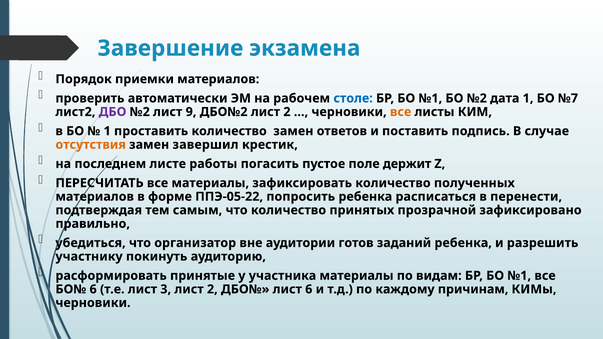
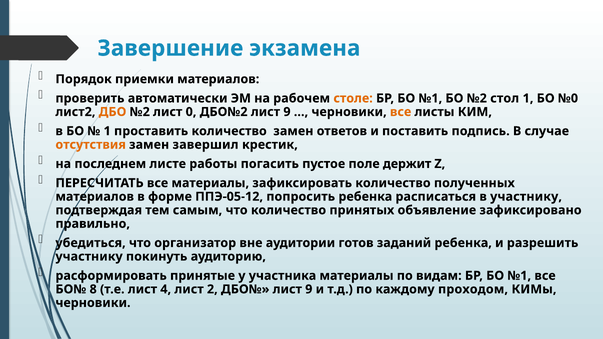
столе colour: blue -> orange (353, 98)
дата: дата -> стол (505, 98)
№7: №7 -> №0 (568, 98)
ДБО colour: purple -> orange (113, 112)
9: 9 -> 0 (191, 112)
ДБО№2 лист 2: 2 -> 9 (287, 112)
ППЭ-05-22: ППЭ-05-22 -> ППЭ-05-12 (229, 197)
в перенести: перенести -> участнику (526, 197)
прозрачной: прозрачной -> объявление (437, 210)
БО№ 6: 6 -> 8 (93, 289)
3: 3 -> 4 (166, 289)
ДБО№ лист 6: 6 -> 9 (309, 289)
причинам: причинам -> проходом (473, 289)
